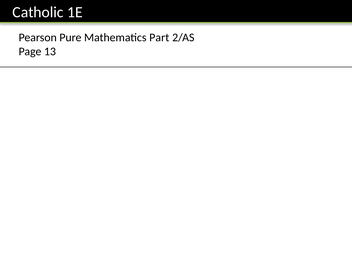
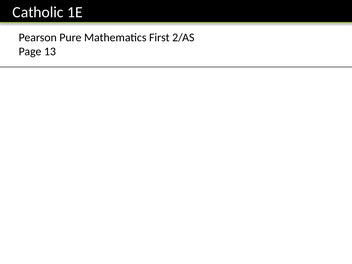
Part: Part -> First (159, 38)
